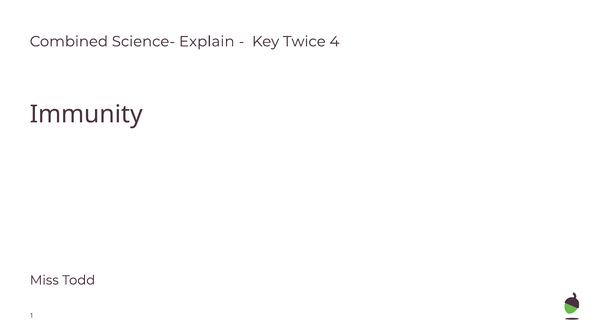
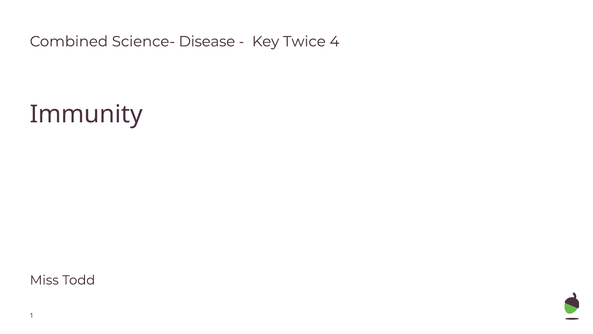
Explain: Explain -> Disease (207, 41)
